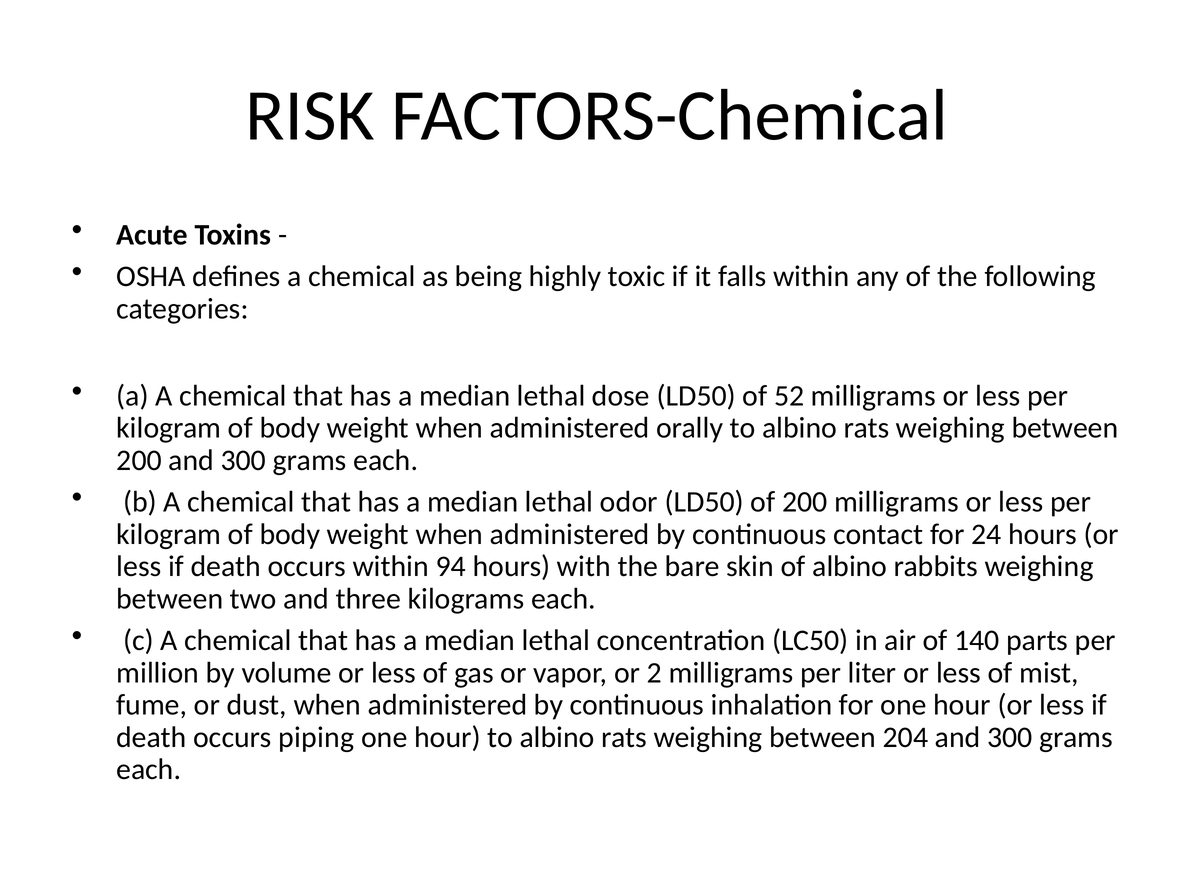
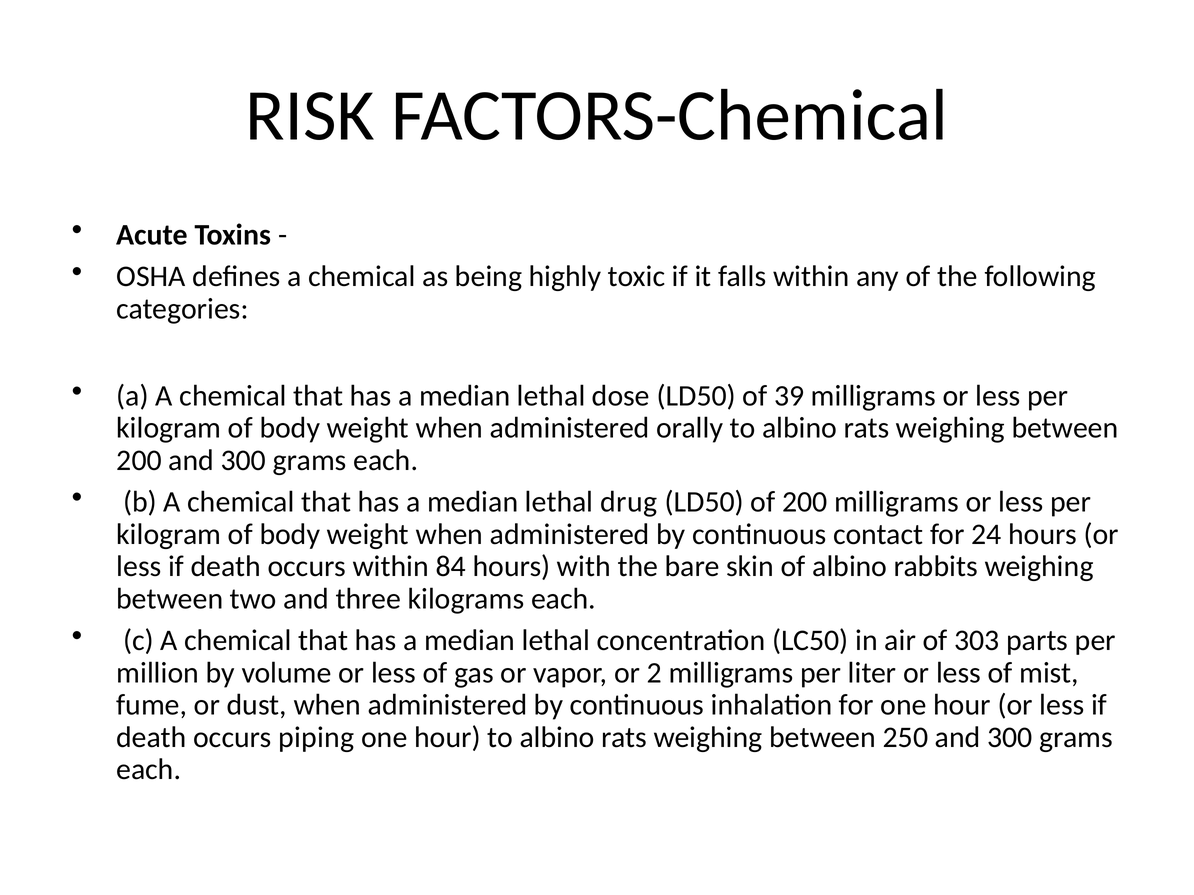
52: 52 -> 39 (789, 396)
odor: odor -> drug (629, 502)
94: 94 -> 84 (451, 567)
140: 140 -> 303 (977, 641)
204: 204 -> 250 (905, 738)
